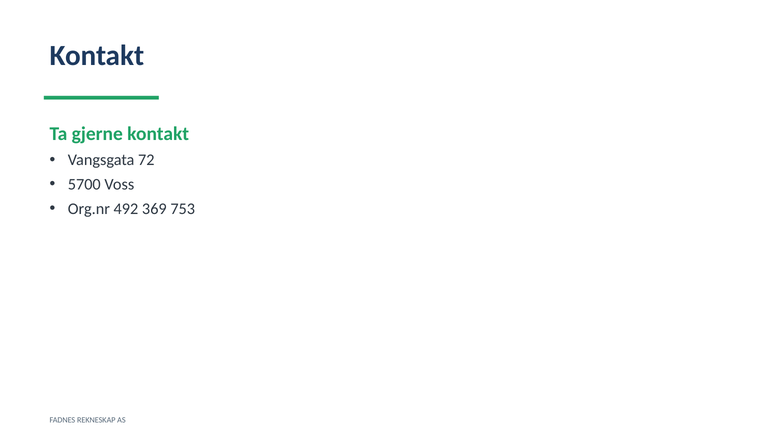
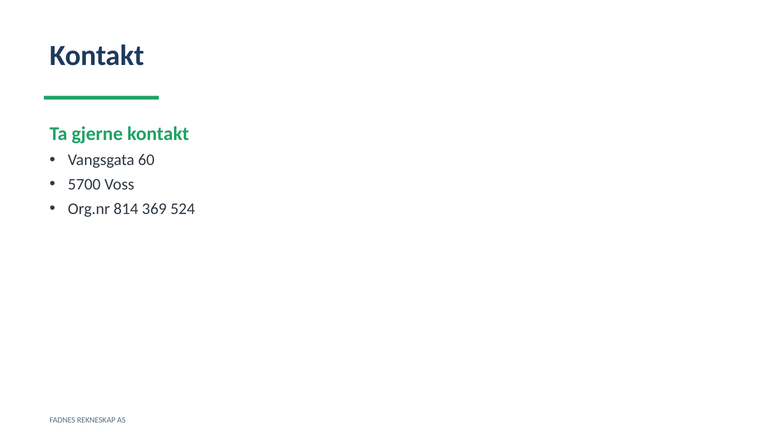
72: 72 -> 60 (146, 160)
492: 492 -> 814 (126, 209)
753: 753 -> 524 (183, 209)
